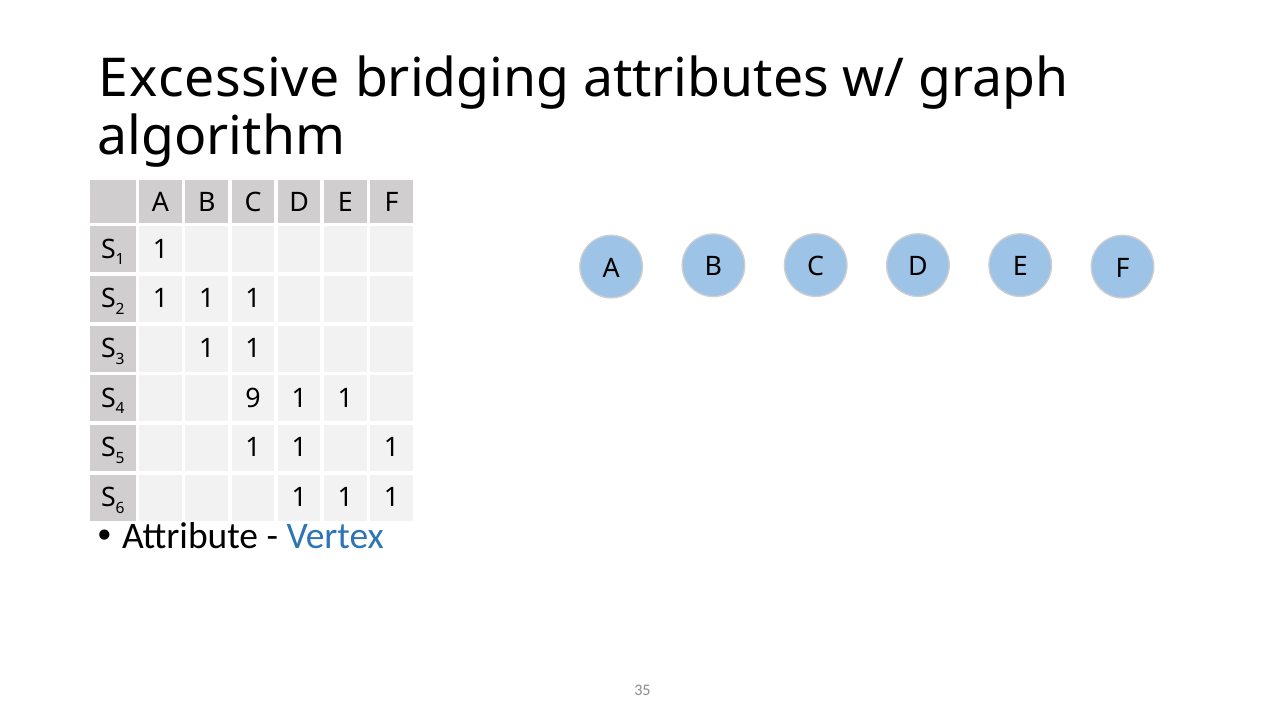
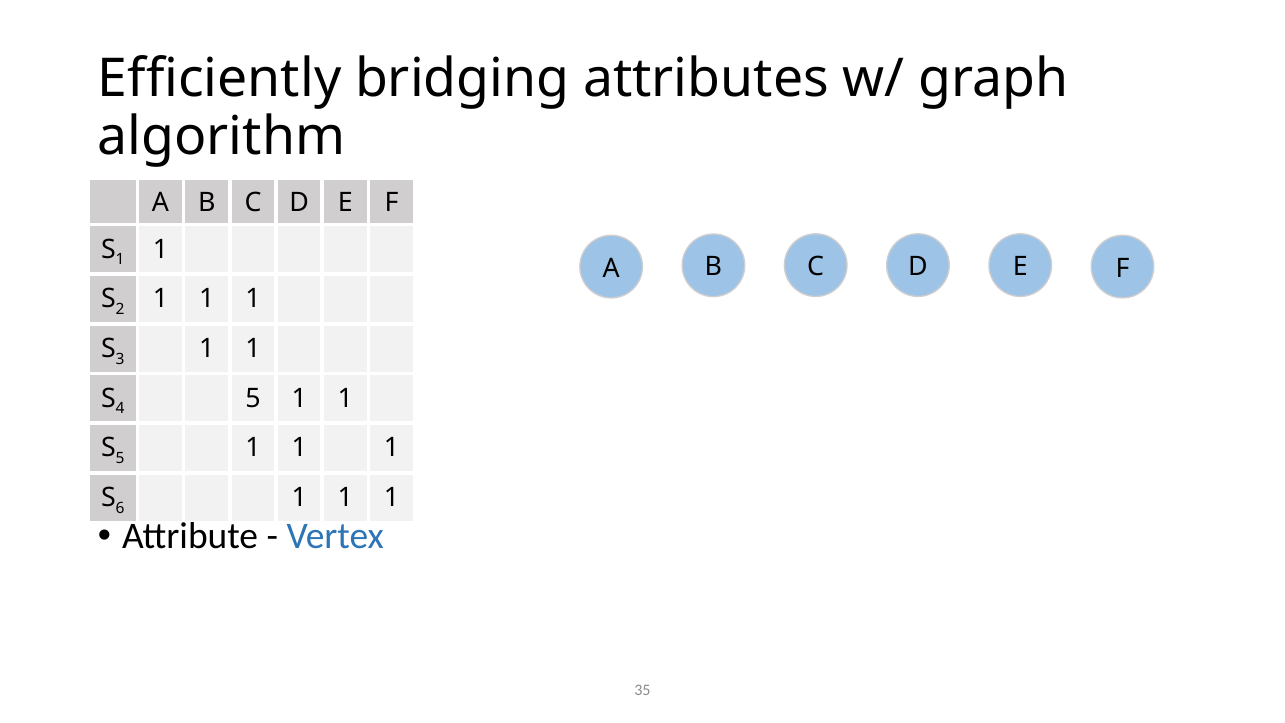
Excessive: Excessive -> Efficiently (220, 79)
9: 9 -> 5 (253, 398)
